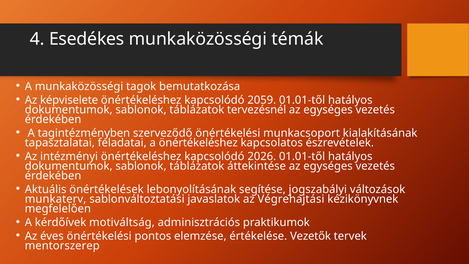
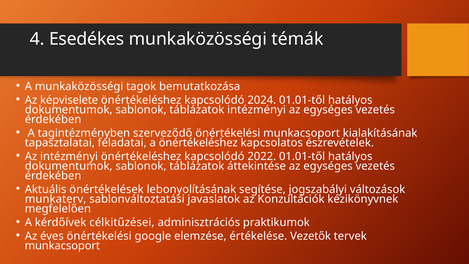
2059: 2059 -> 2024 (262, 100)
táblázatok tervezésnél: tervezésnél -> intézményi (257, 110)
2026: 2026 -> 2022 (262, 156)
Végrehajtási: Végrehajtási -> Konzultációk (291, 199)
motiváltság: motiváltság -> célkitűzései (122, 222)
pontos: pontos -> google (153, 236)
mentorszerep: mentorszerep -> munkacsoport (62, 246)
